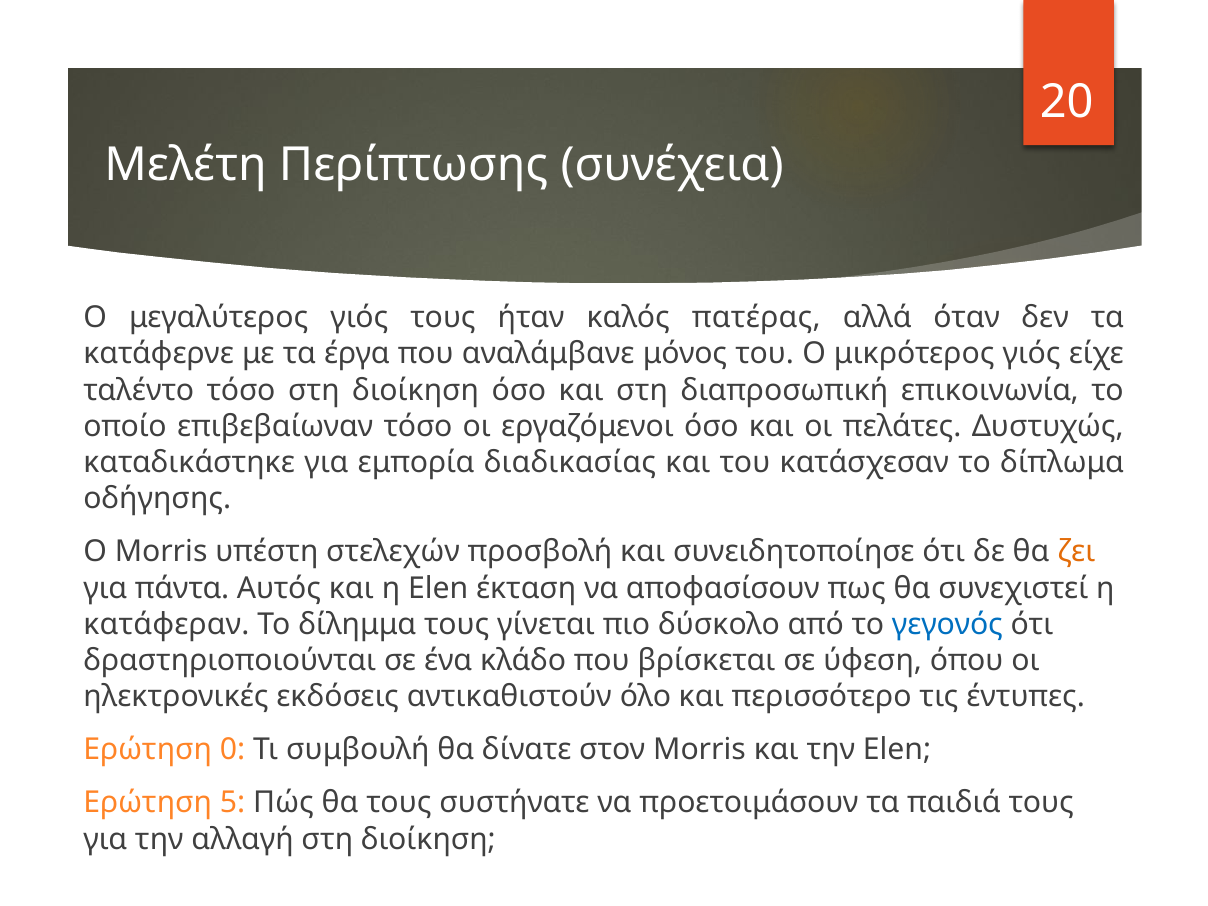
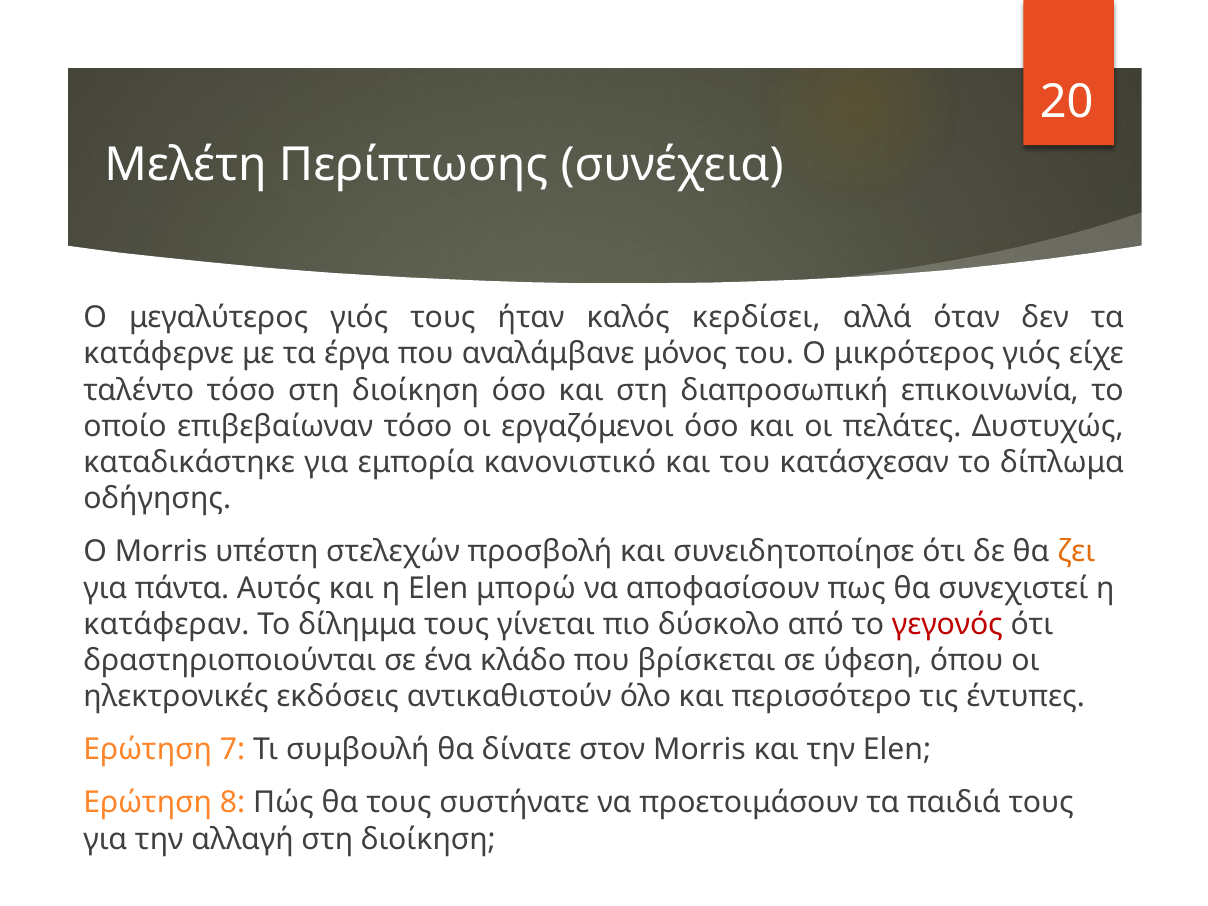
πατέρας: πατέρας -> κερδίσει (756, 318)
διαδικασίας: διαδικασίας -> κανονιστικό (570, 463)
έκταση: έκταση -> μπορώ (526, 588)
γεγονός colour: blue -> red (947, 624)
0: 0 -> 7 (232, 750)
5: 5 -> 8 (232, 803)
